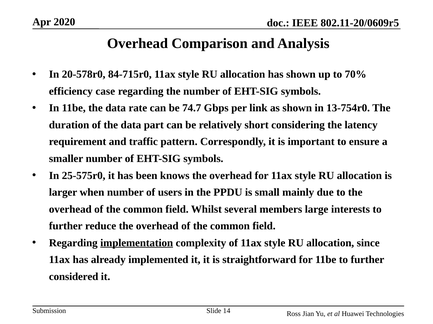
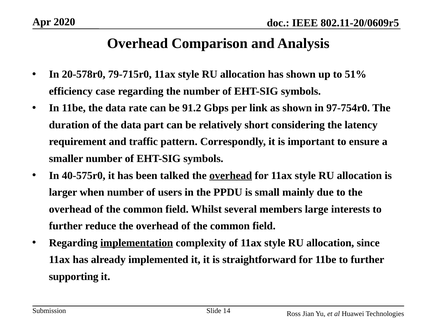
84-715r0: 84-715r0 -> 79-715r0 (130, 75)
70%: 70% -> 51% (356, 75)
74.7: 74.7 -> 91.2 (192, 108)
13-754r0: 13-754r0 -> 97-754r0 (348, 108)
25-575r0: 25-575r0 -> 40-575r0 (84, 176)
knows: knows -> talked (175, 176)
overhead underline: none -> present (231, 176)
considered: considered -> supporting (74, 277)
